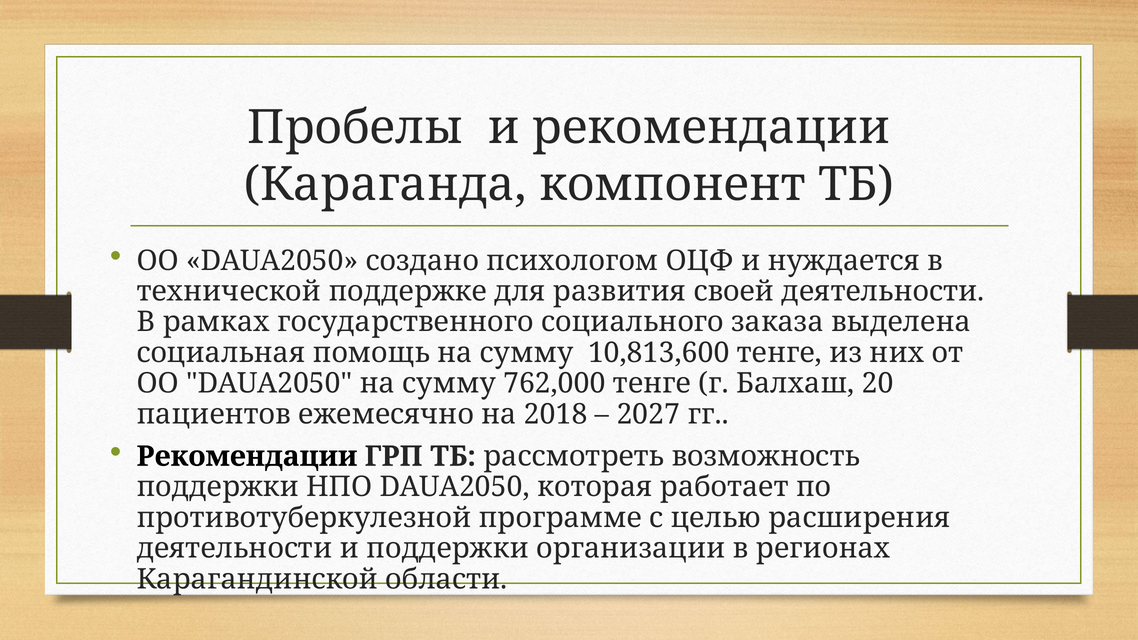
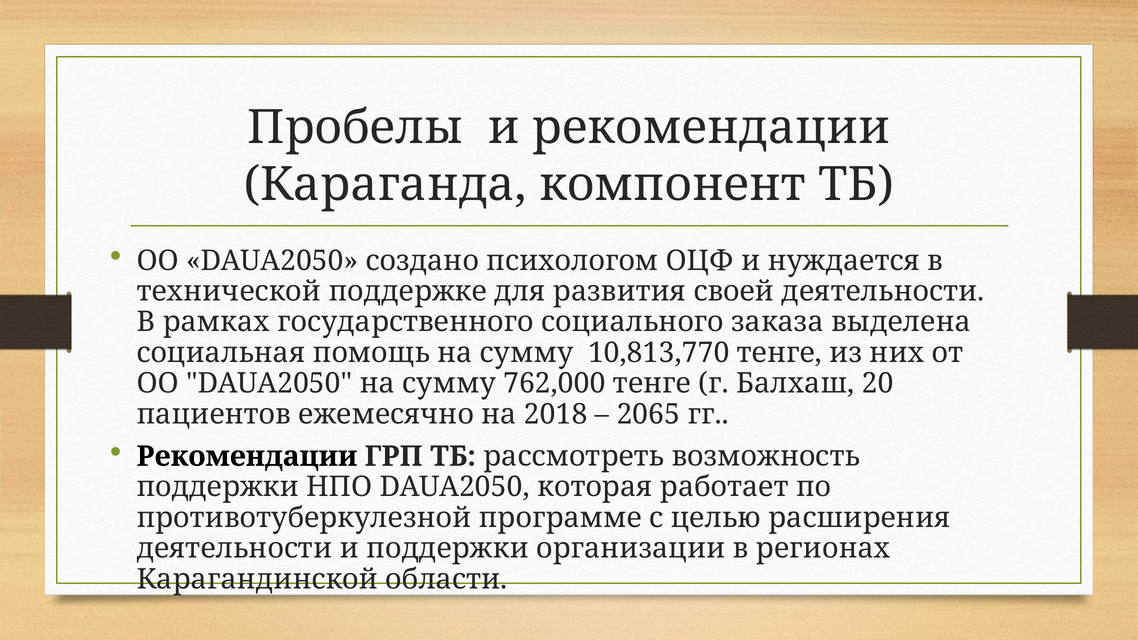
10,813,600: 10,813,600 -> 10,813,770 (659, 353)
2027: 2027 -> 2065 (648, 414)
